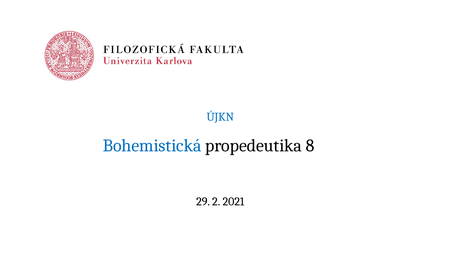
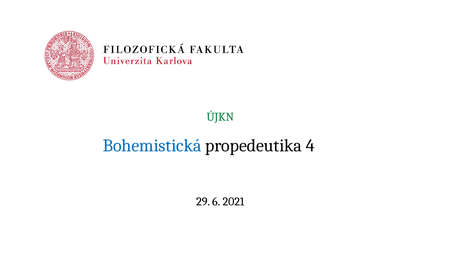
ÚJKN colour: blue -> green (220, 117)
8: 8 -> 4 (310, 146)
2: 2 -> 6 (216, 202)
